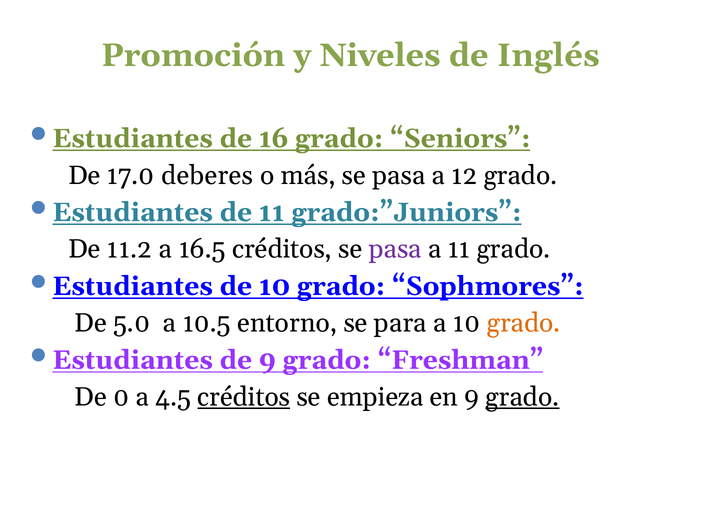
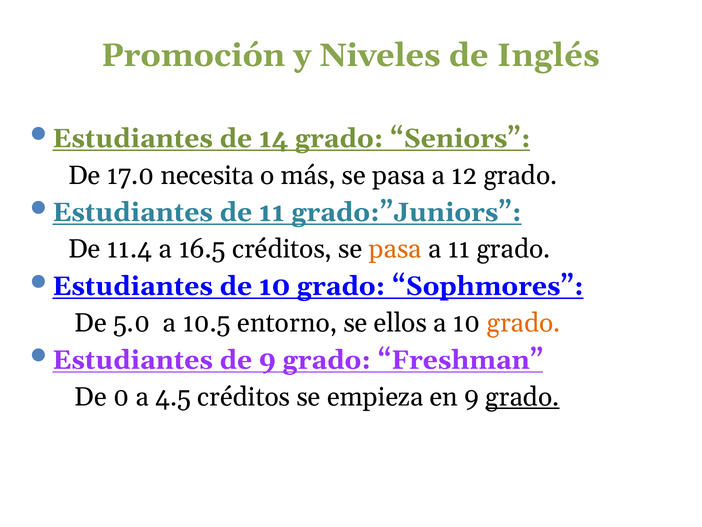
16: 16 -> 14 (274, 138)
deberes: deberes -> necesita (207, 175)
11.2: 11.2 -> 11.4 (130, 249)
pasa colour: purple -> orange (395, 249)
para: para -> ellos (400, 323)
créditos underline: present -> none (244, 397)
